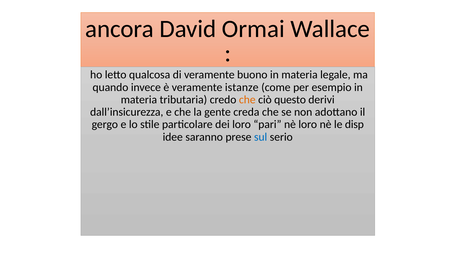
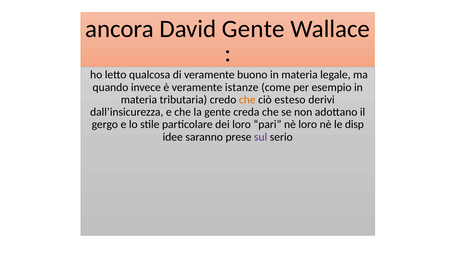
David Ormai: Ormai -> Gente (253, 29)
questo: questo -> esteso (290, 100)
sul colour: blue -> purple (261, 137)
